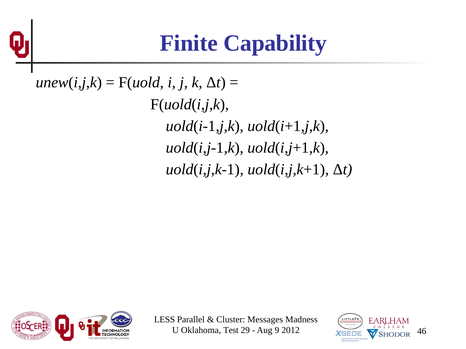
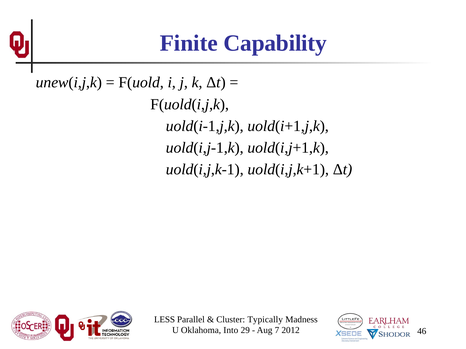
Messages: Messages -> Typically (265, 320)
Test: Test -> Into (231, 331)
9: 9 -> 7 (277, 331)
